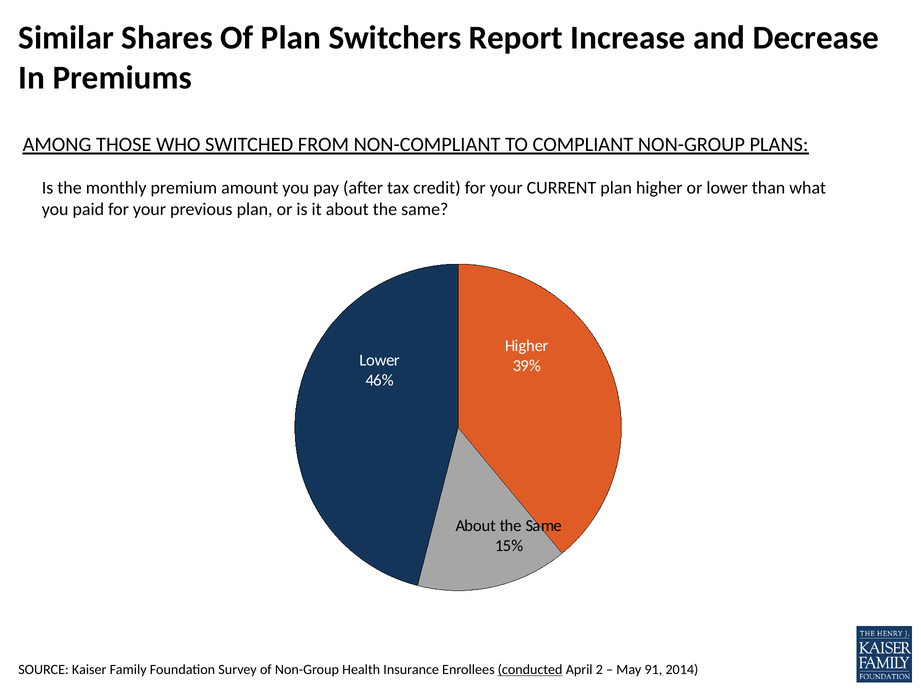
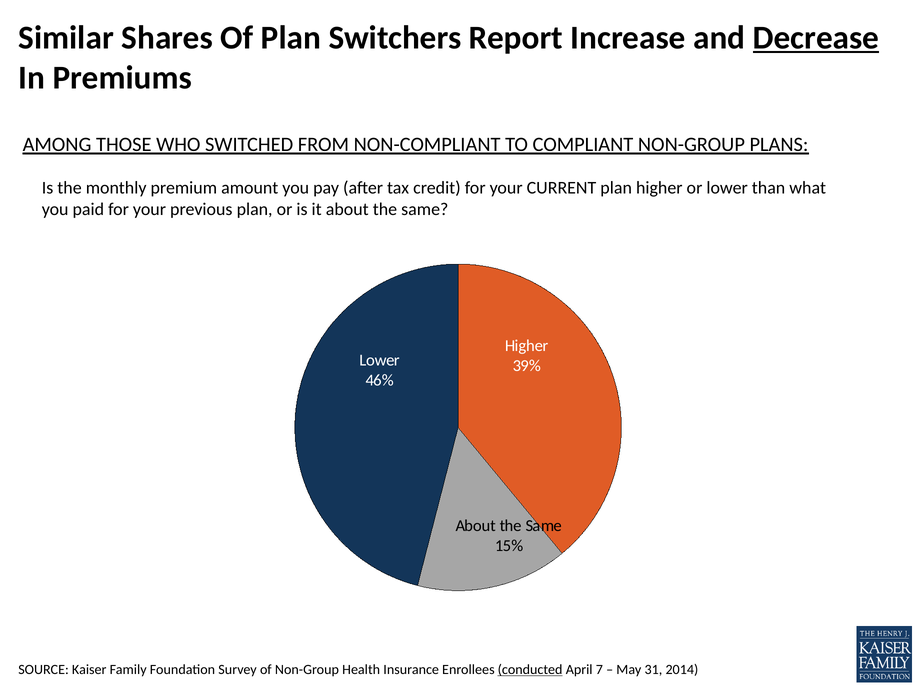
Decrease underline: none -> present (816, 38)
2: 2 -> 7 (599, 670)
91: 91 -> 31 (653, 670)
